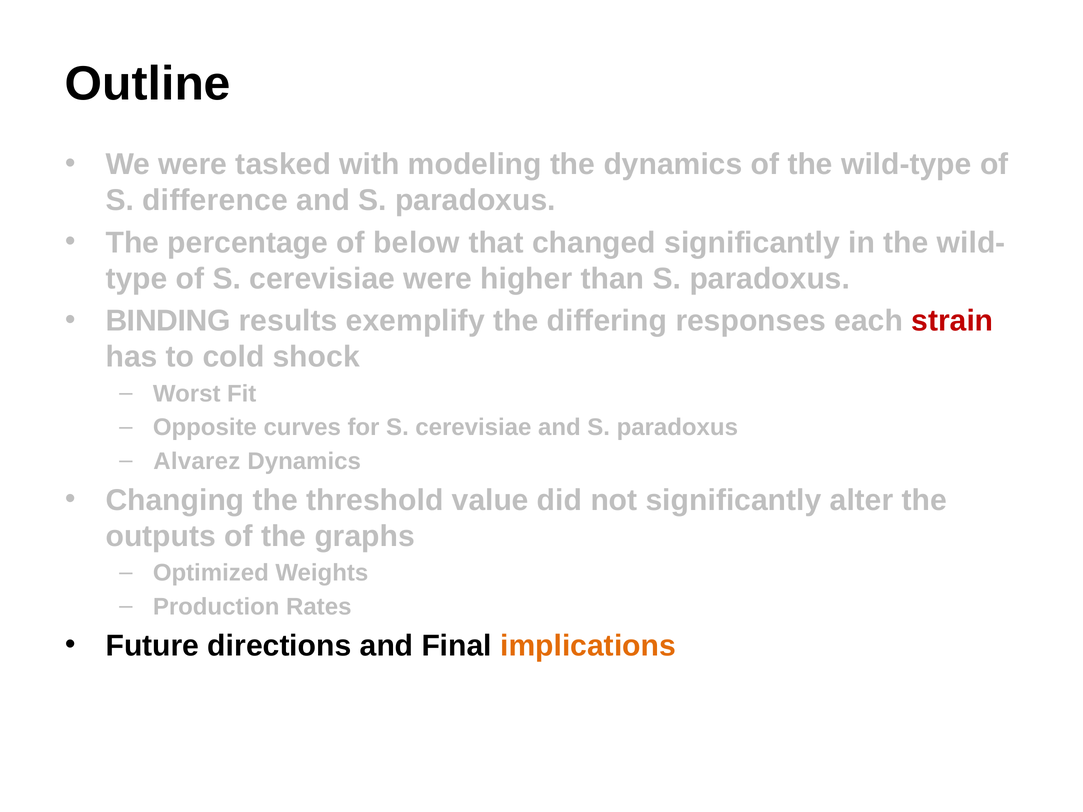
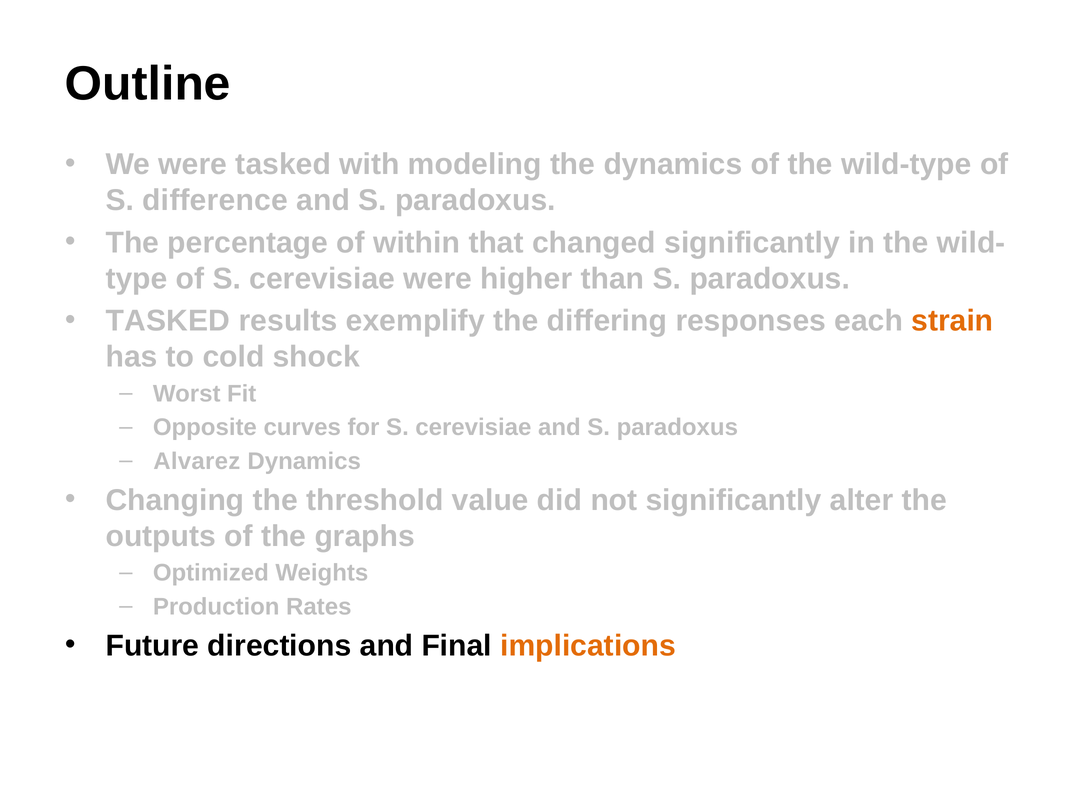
below: below -> within (417, 243)
BINDING: BINDING -> TASKED (168, 321)
strain colour: red -> orange (952, 321)
